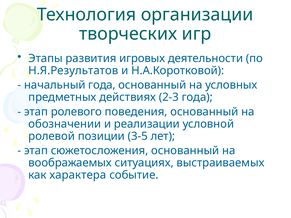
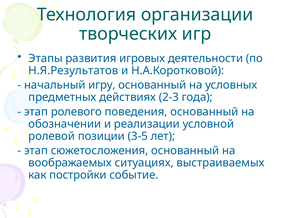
начальный года: года -> игру (102, 85)
характера: характера -> постройки (78, 175)
